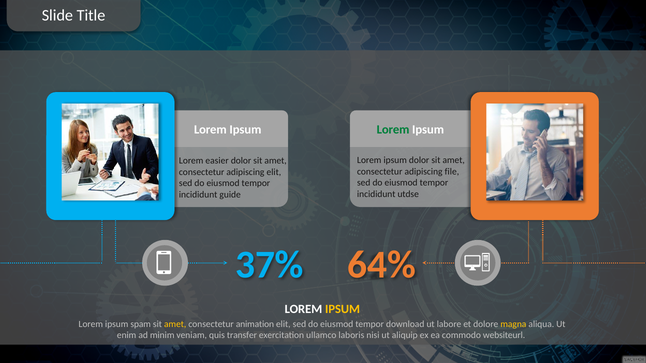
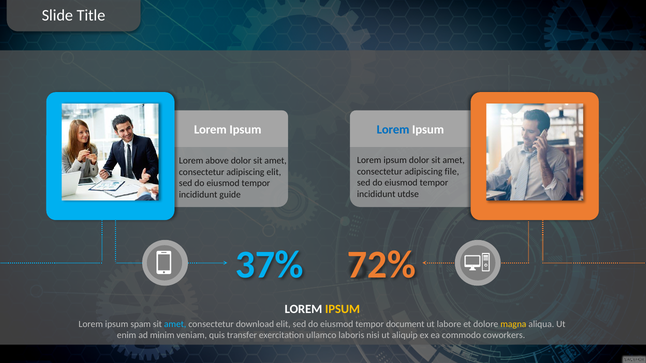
Lorem colour: green -> blue (393, 130)
easier: easier -> above (217, 161)
64%: 64% -> 72% (381, 265)
amet colour: yellow -> light blue (175, 324)
animation: animation -> download (255, 324)
download: download -> document (405, 324)
websiteurl: websiteurl -> coworkers (504, 336)
